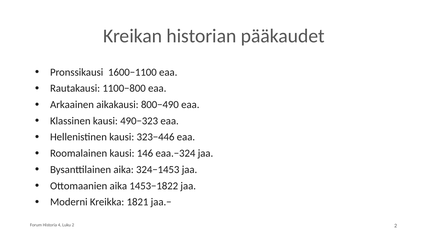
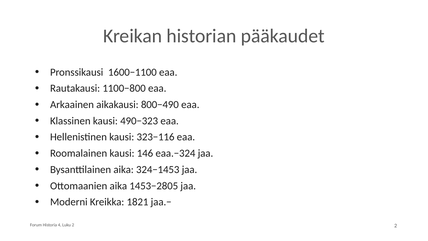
323−446: 323−446 -> 323−116 (156, 137)
1453−1822: 1453−1822 -> 1453−2805 (154, 186)
